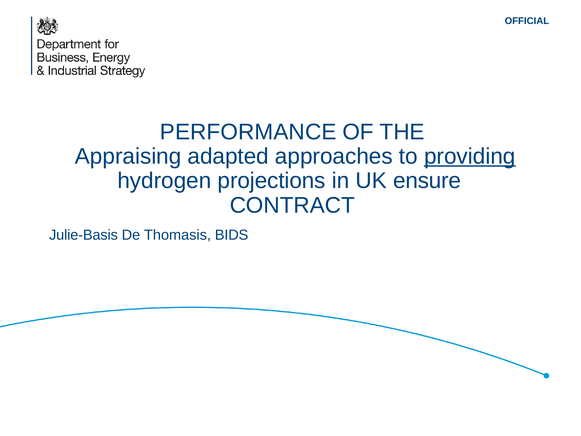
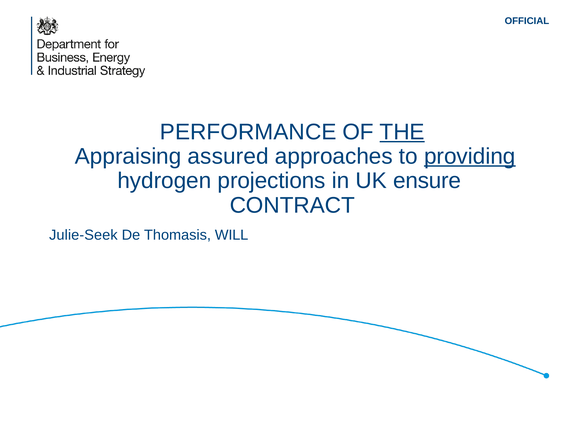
THE underline: none -> present (402, 132)
adapted: adapted -> assured (228, 156)
Julie-Basis: Julie-Basis -> Julie-Seek (83, 235)
BIDS: BIDS -> WILL (232, 235)
